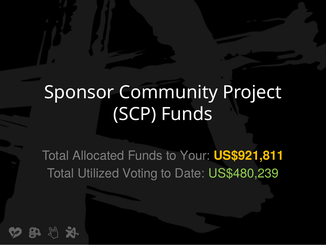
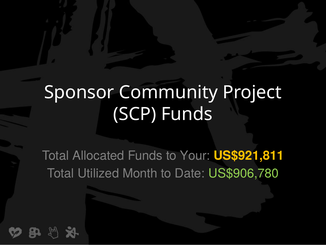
Voting: Voting -> Month (140, 173)
US$480,239: US$480,239 -> US$906,780 (244, 173)
